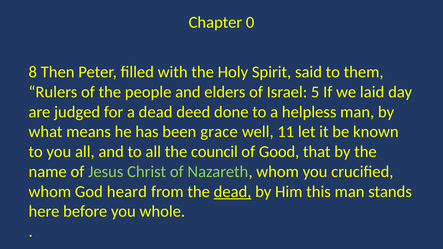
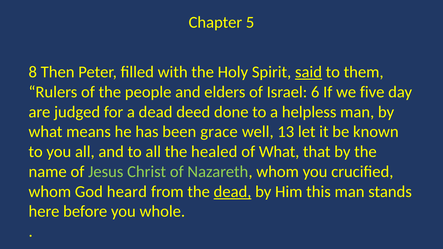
0: 0 -> 5 (250, 22)
said underline: none -> present (309, 72)
5: 5 -> 6 (315, 92)
laid: laid -> five (372, 92)
11: 11 -> 13 (286, 132)
council: council -> healed (214, 152)
of Good: Good -> What (279, 152)
